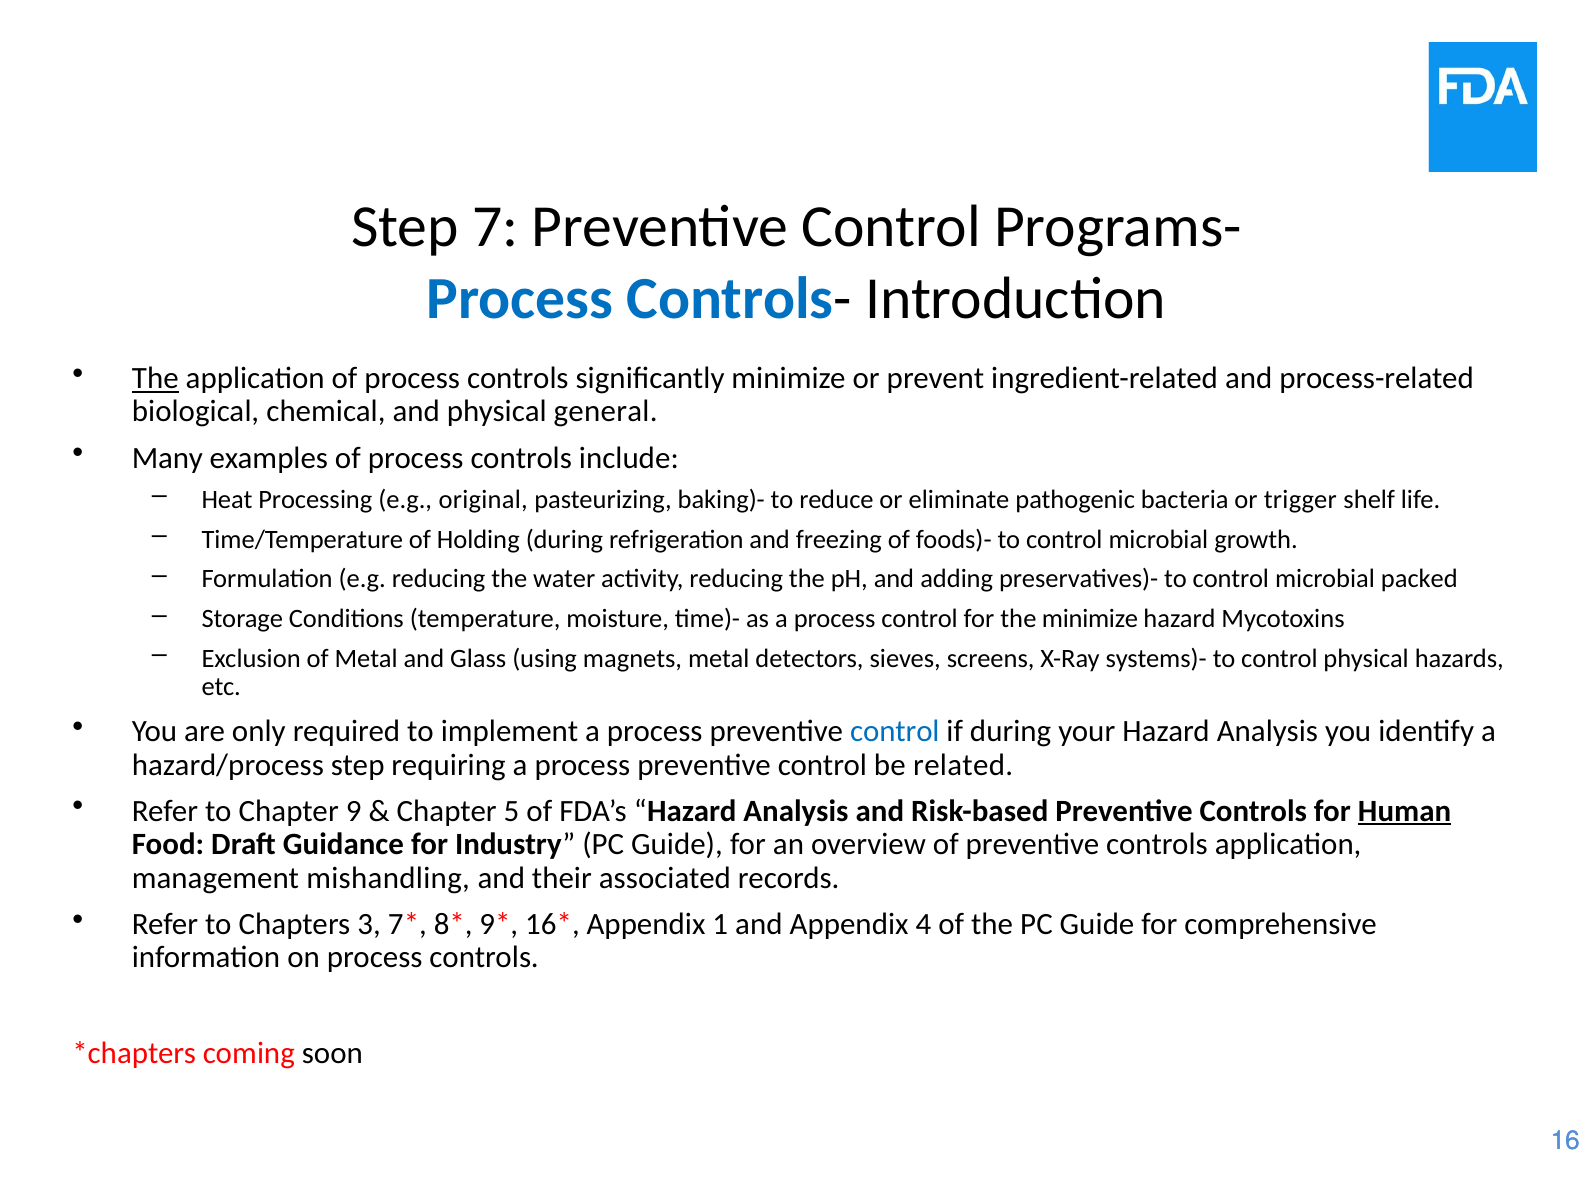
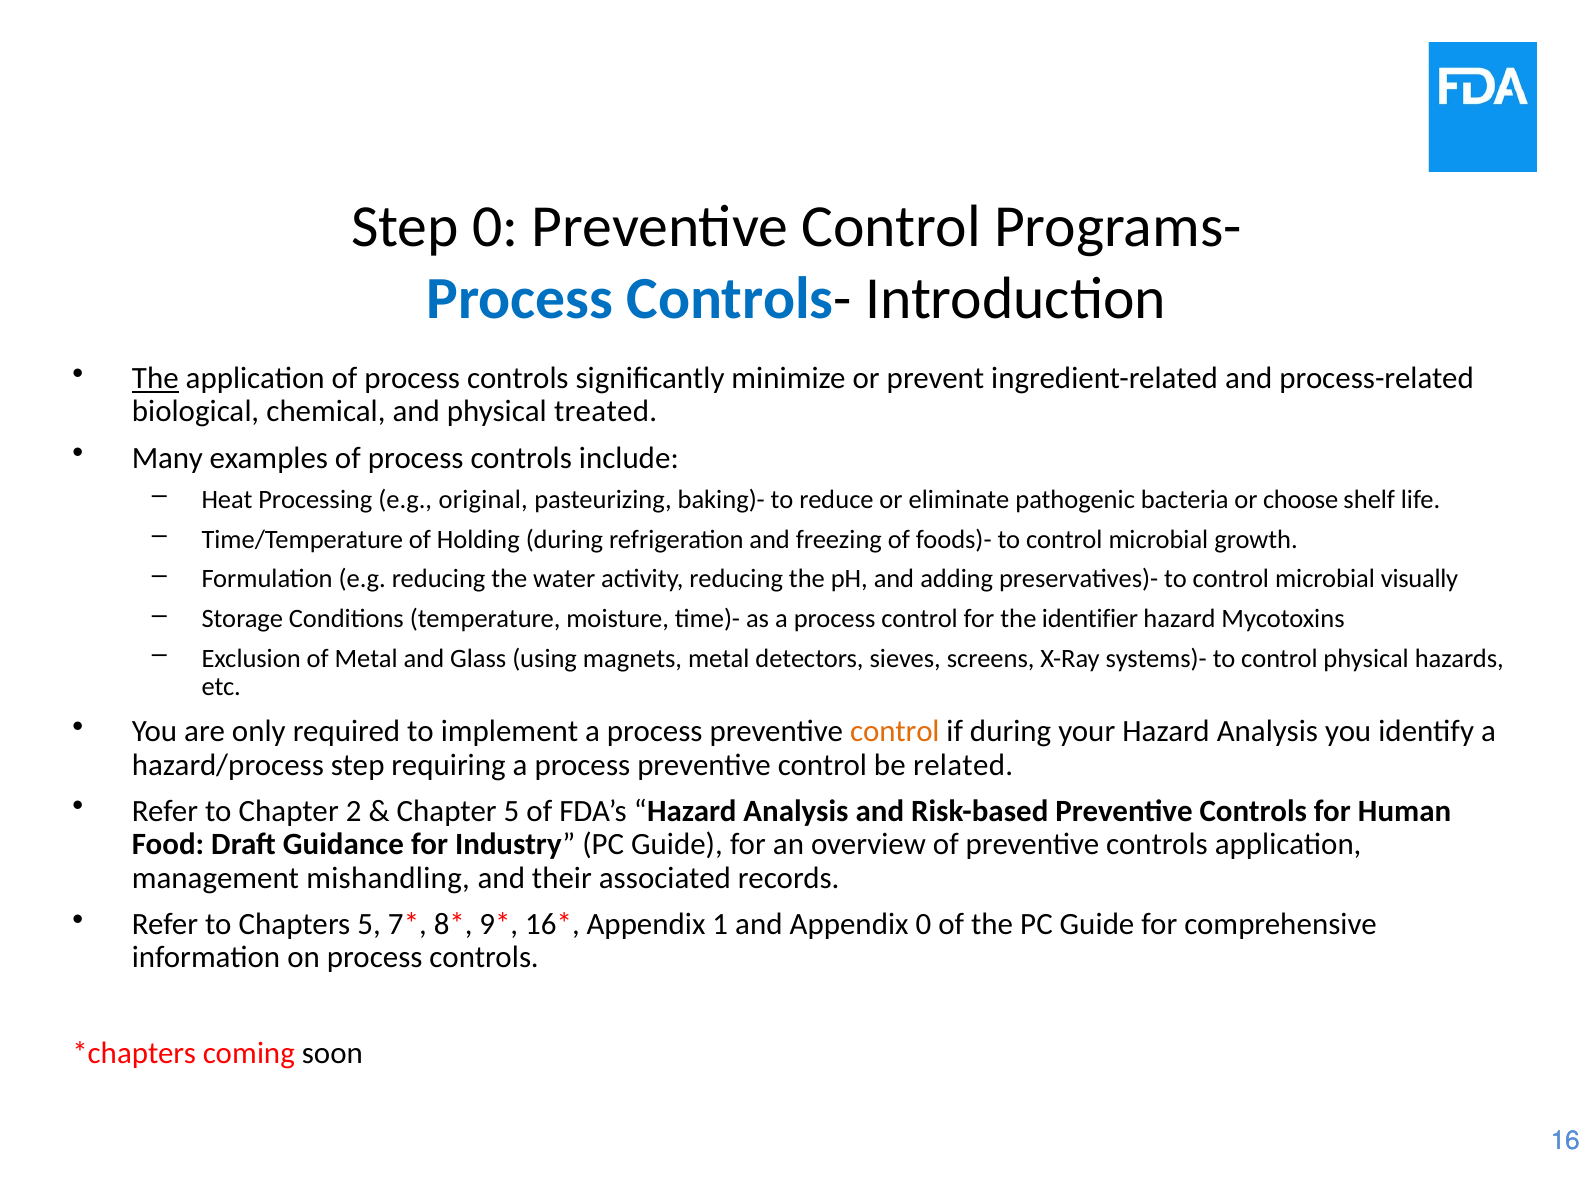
Step 7: 7 -> 0 (495, 227)
general: general -> treated (606, 412)
trigger: trigger -> choose (1301, 500)
packed: packed -> visually (1419, 579)
the minimize: minimize -> identifier (1090, 619)
control colour: blue -> orange (895, 732)
9: 9 -> 2 (354, 811)
Human underline: present -> none (1405, 811)
Chapters 3: 3 -> 5 (369, 924)
Appendix 4: 4 -> 0 (923, 924)
